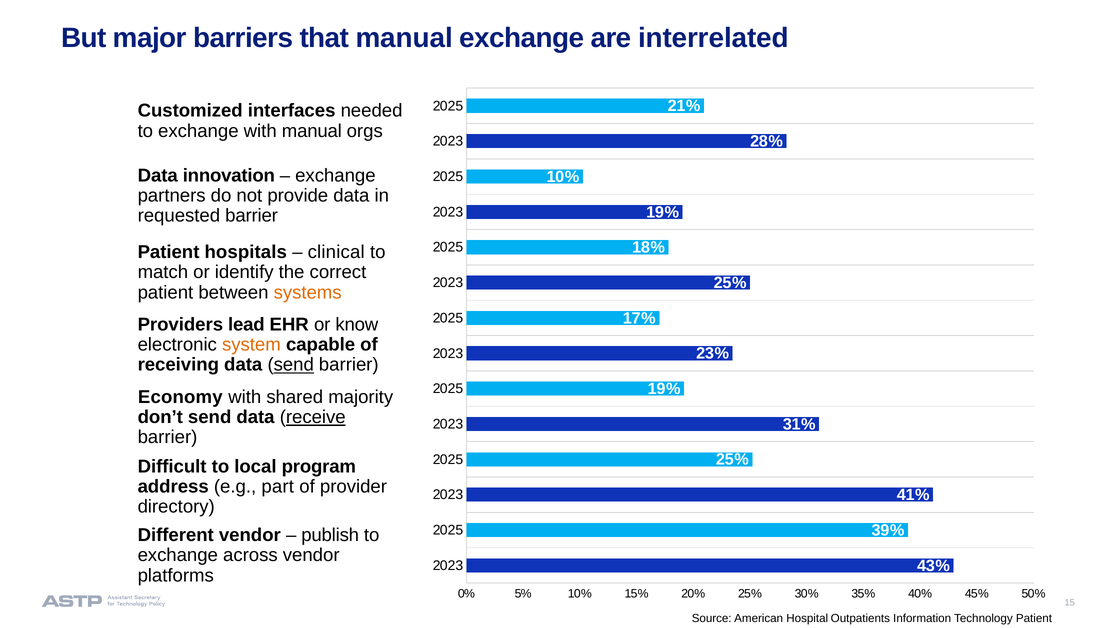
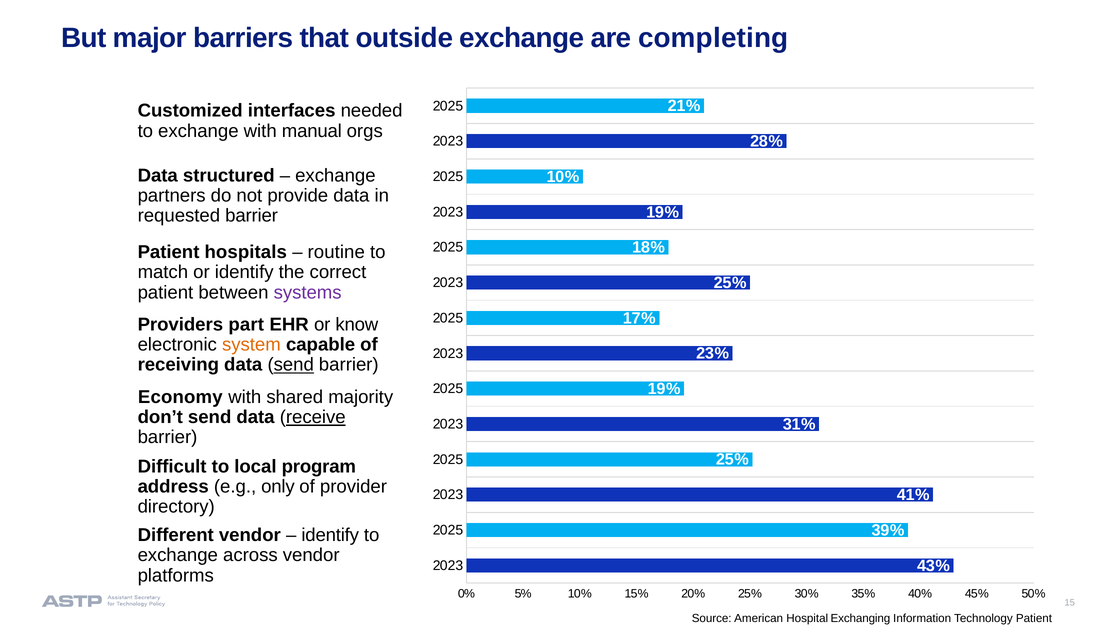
that manual: manual -> outside (404, 38)
interrelated: interrelated -> completing (713, 38)
innovation: innovation -> structured (229, 176)
clinical: clinical -> routine (336, 252)
systems colour: orange -> purple (308, 292)
lead: lead -> part (246, 325)
part: part -> only (278, 487)
publish: publish -> identify (330, 535)
Outpatients: Outpatients -> Exchanging (860, 619)
